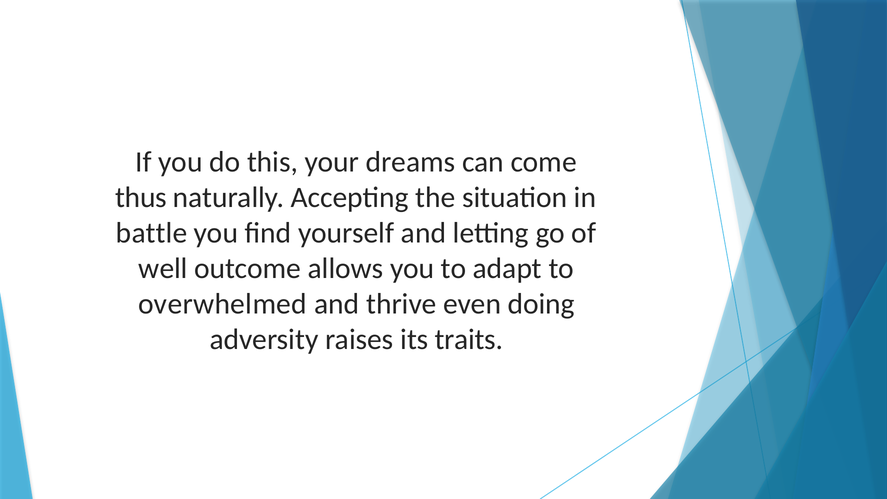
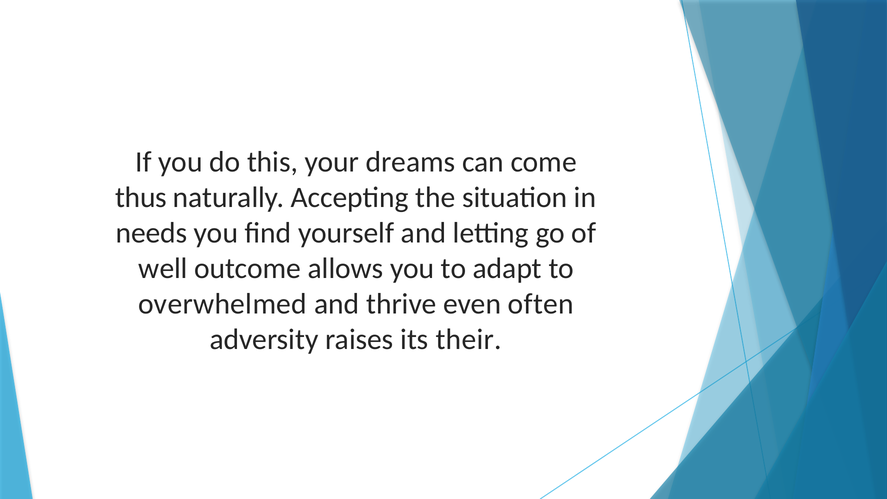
battle: battle -> needs (152, 233)
doing: doing -> often (541, 304)
traits: traits -> their (469, 339)
